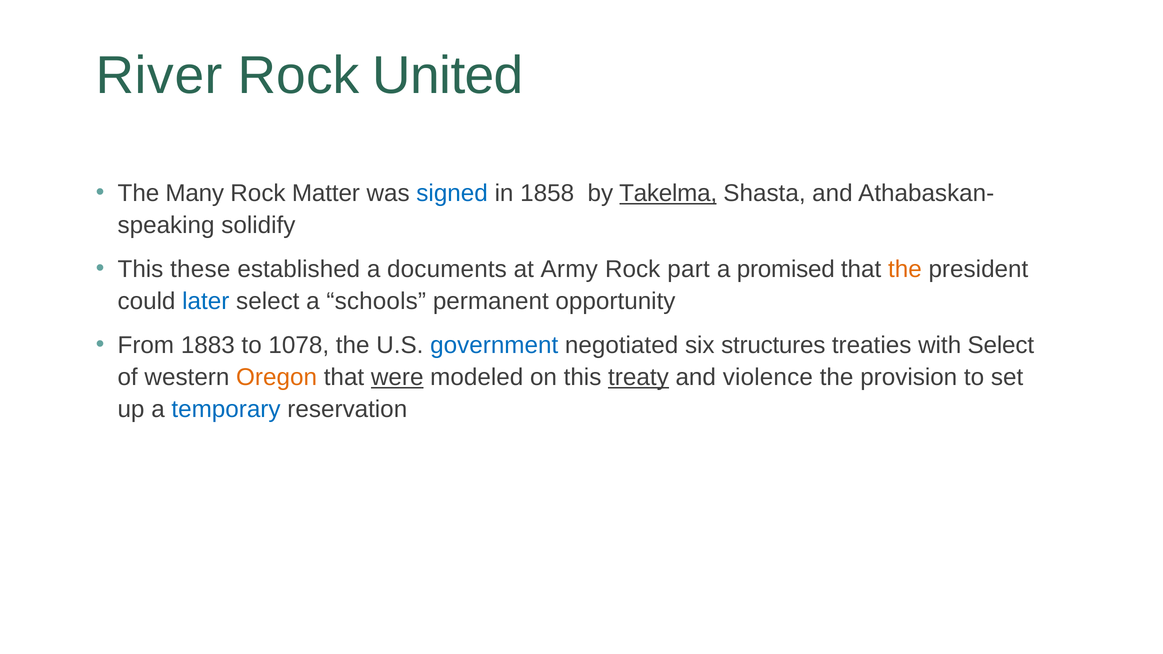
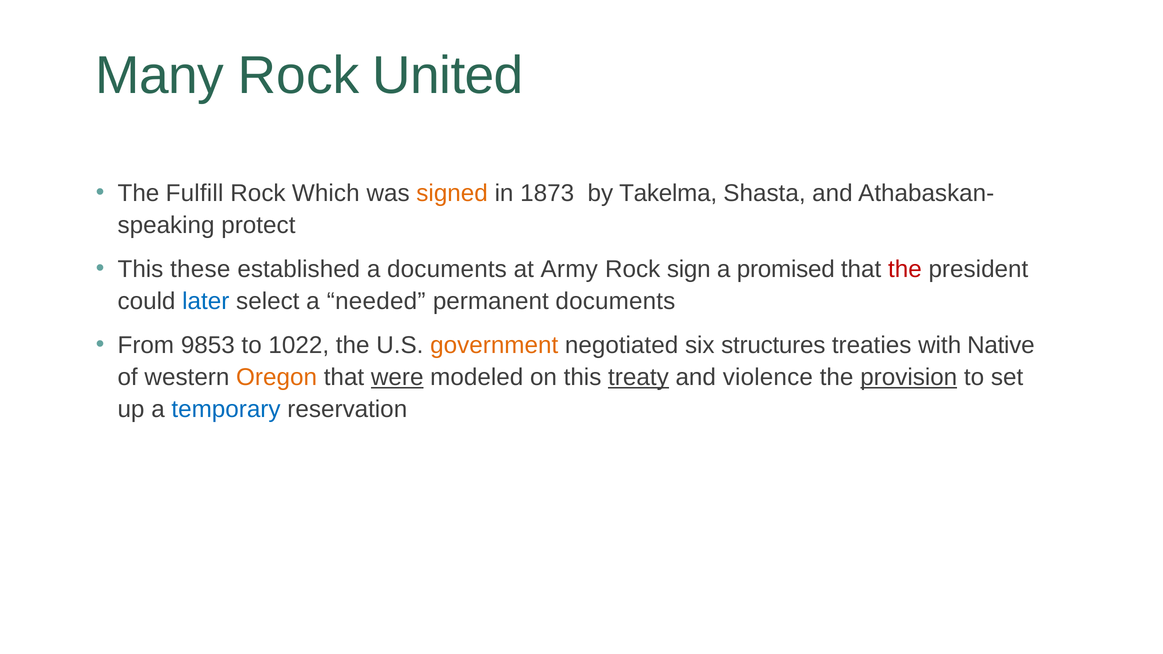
River: River -> Many (160, 76)
Many: Many -> Fulfill (195, 193)
Matter: Matter -> Which (326, 193)
signed colour: blue -> orange (452, 193)
1858: 1858 -> 1873 (547, 193)
Takelma underline: present -> none (668, 193)
solidify: solidify -> protect (258, 225)
part: part -> sign (689, 269)
the colour: orange -> red (905, 269)
schools: schools -> needed (376, 301)
permanent opportunity: opportunity -> documents (615, 301)
1883: 1883 -> 9853 (208, 345)
1078: 1078 -> 1022 (299, 345)
government colour: blue -> orange (494, 345)
with Select: Select -> Native (1001, 345)
provision underline: none -> present (909, 377)
